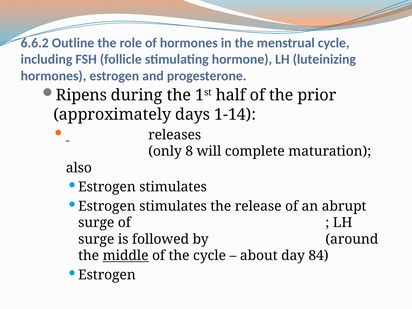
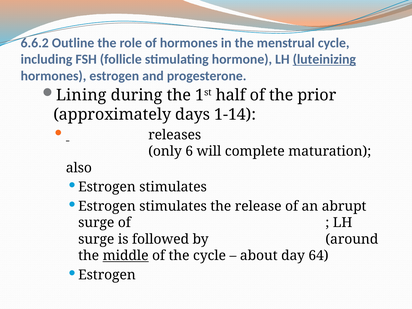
luteinizing underline: none -> present (324, 59)
Ripens: Ripens -> Lining (81, 95)
8: 8 -> 6 (189, 151)
84: 84 -> 64 (318, 256)
